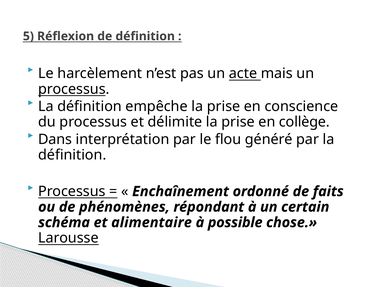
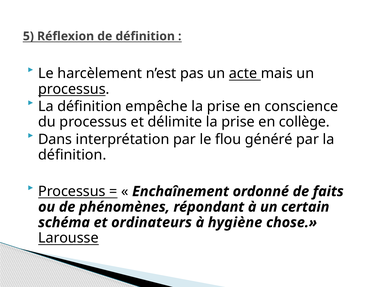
alimentaire: alimentaire -> ordinateurs (152, 222)
possible: possible -> hygiène (235, 222)
